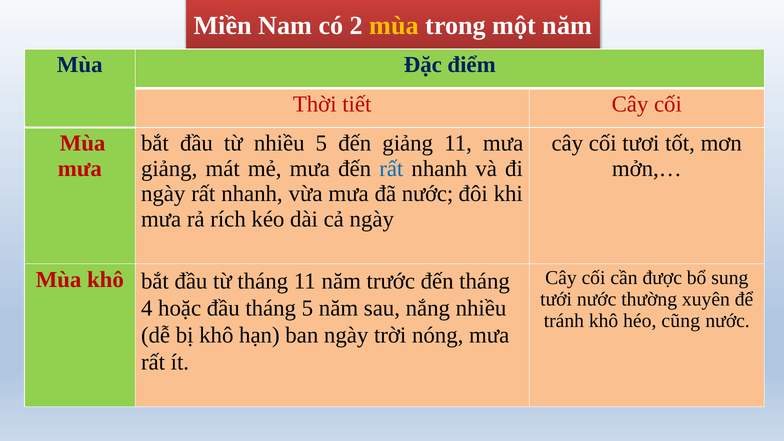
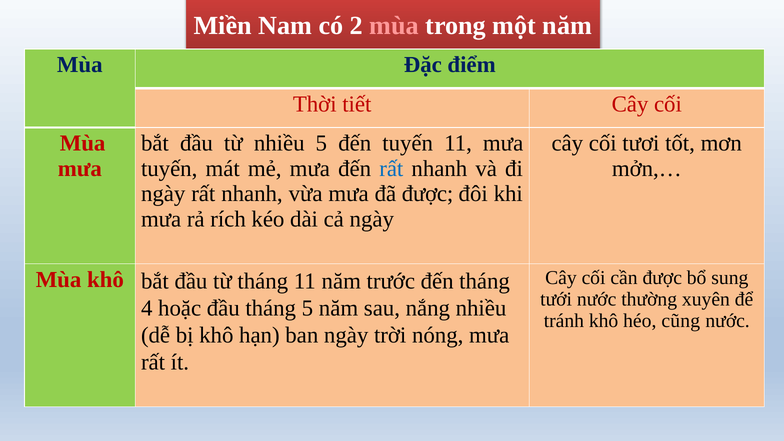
mùa colour: yellow -> pink (394, 26)
đến giảng: giảng -> tuyến (408, 143)
giảng: giảng -> tuyến (169, 169)
đã nước: nước -> được (428, 194)
